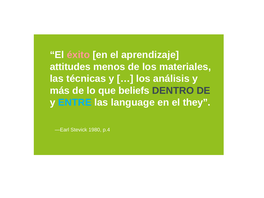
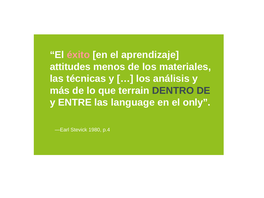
beliefs: beliefs -> terrain (134, 91)
ENTRE colour: light blue -> white (75, 102)
they: they -> only (197, 102)
